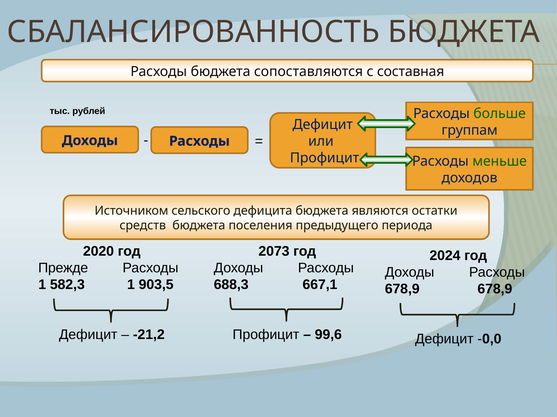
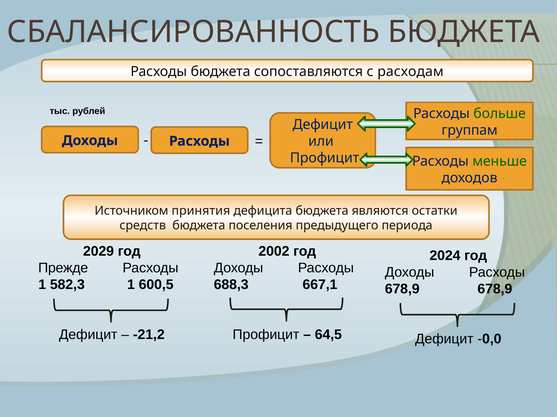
составная: составная -> расходам (411, 72)
сельского: сельского -> принятия (201, 211)
2020: 2020 -> 2029 (99, 252)
2073: 2073 -> 2002 (274, 252)
903,5: 903,5 -> 600,5 (156, 285)
99,6: 99,6 -> 64,5 (328, 335)
